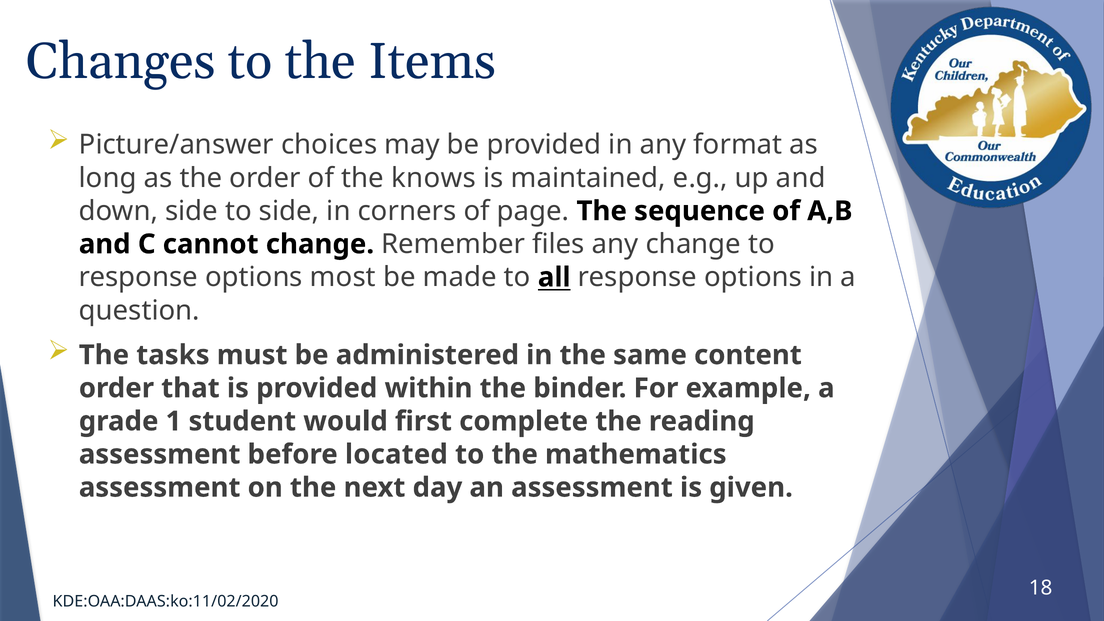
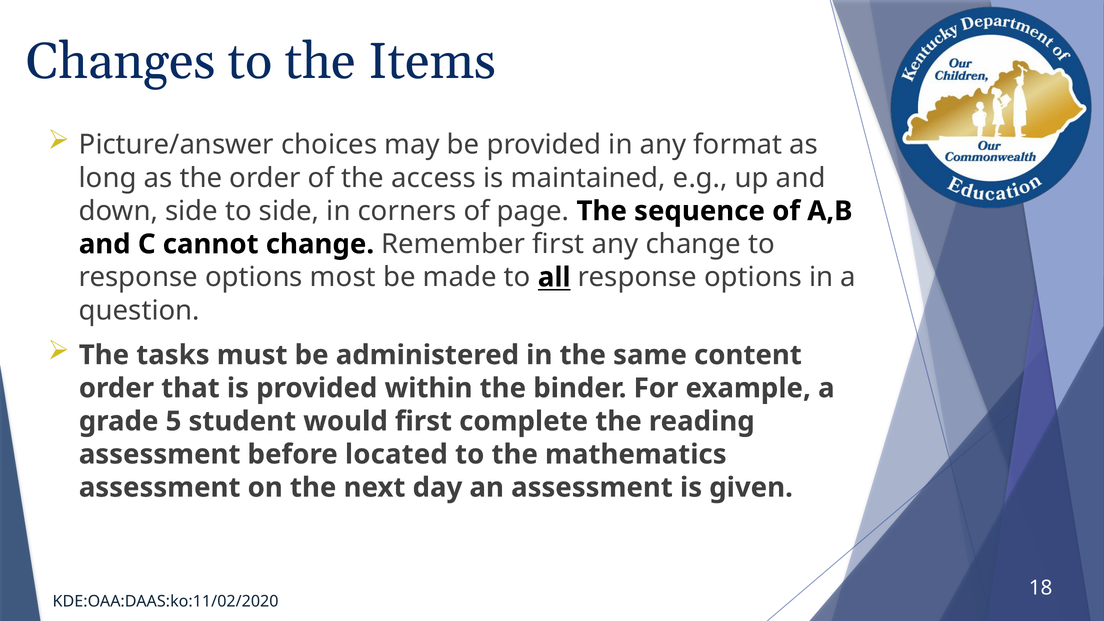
knows: knows -> access (434, 178)
Remember files: files -> first (558, 244)
1: 1 -> 5 (173, 421)
